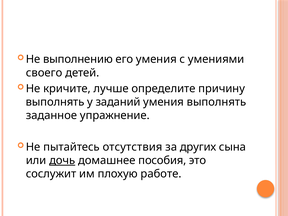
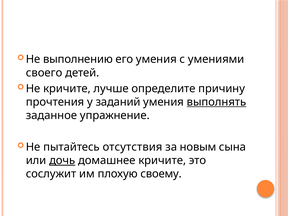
выполнять: выполнять -> прочтения (55, 102)
выполнять underline: none -> present (216, 102)
других: других -> новым (198, 147)
домашнее пособия: пособия -> кричите (162, 160)
работе: работе -> своему (161, 174)
